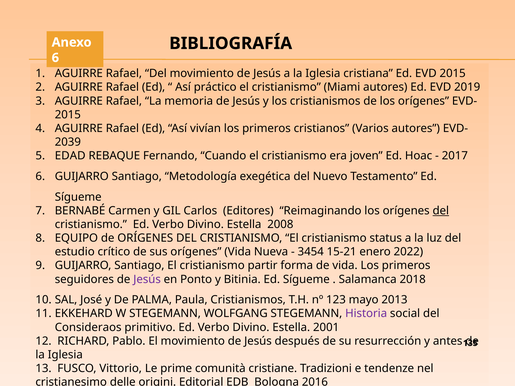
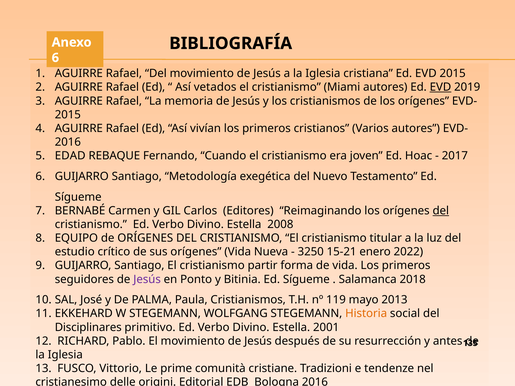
práctico: práctico -> vetados (215, 87)
EVD underline: none -> present (440, 87)
2039: 2039 -> 2016 (68, 142)
status: status -> titular (386, 238)
3454: 3454 -> 3250 (311, 252)
123: 123 -> 119 (336, 300)
Historia colour: purple -> orange (366, 314)
Consideraos: Consideraos -> Disciplinares (88, 327)
